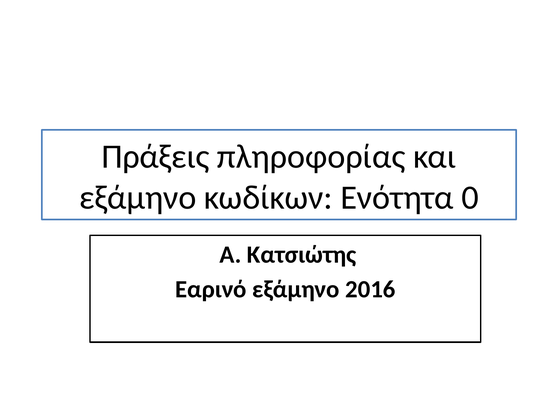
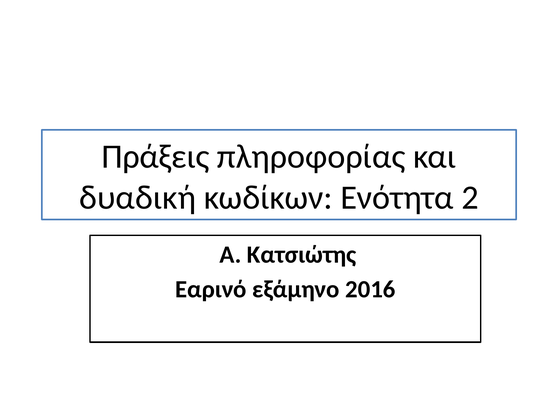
εξάμηνο: εξάμηνο -> δυαδική (138, 198)
0: 0 -> 2 (470, 198)
